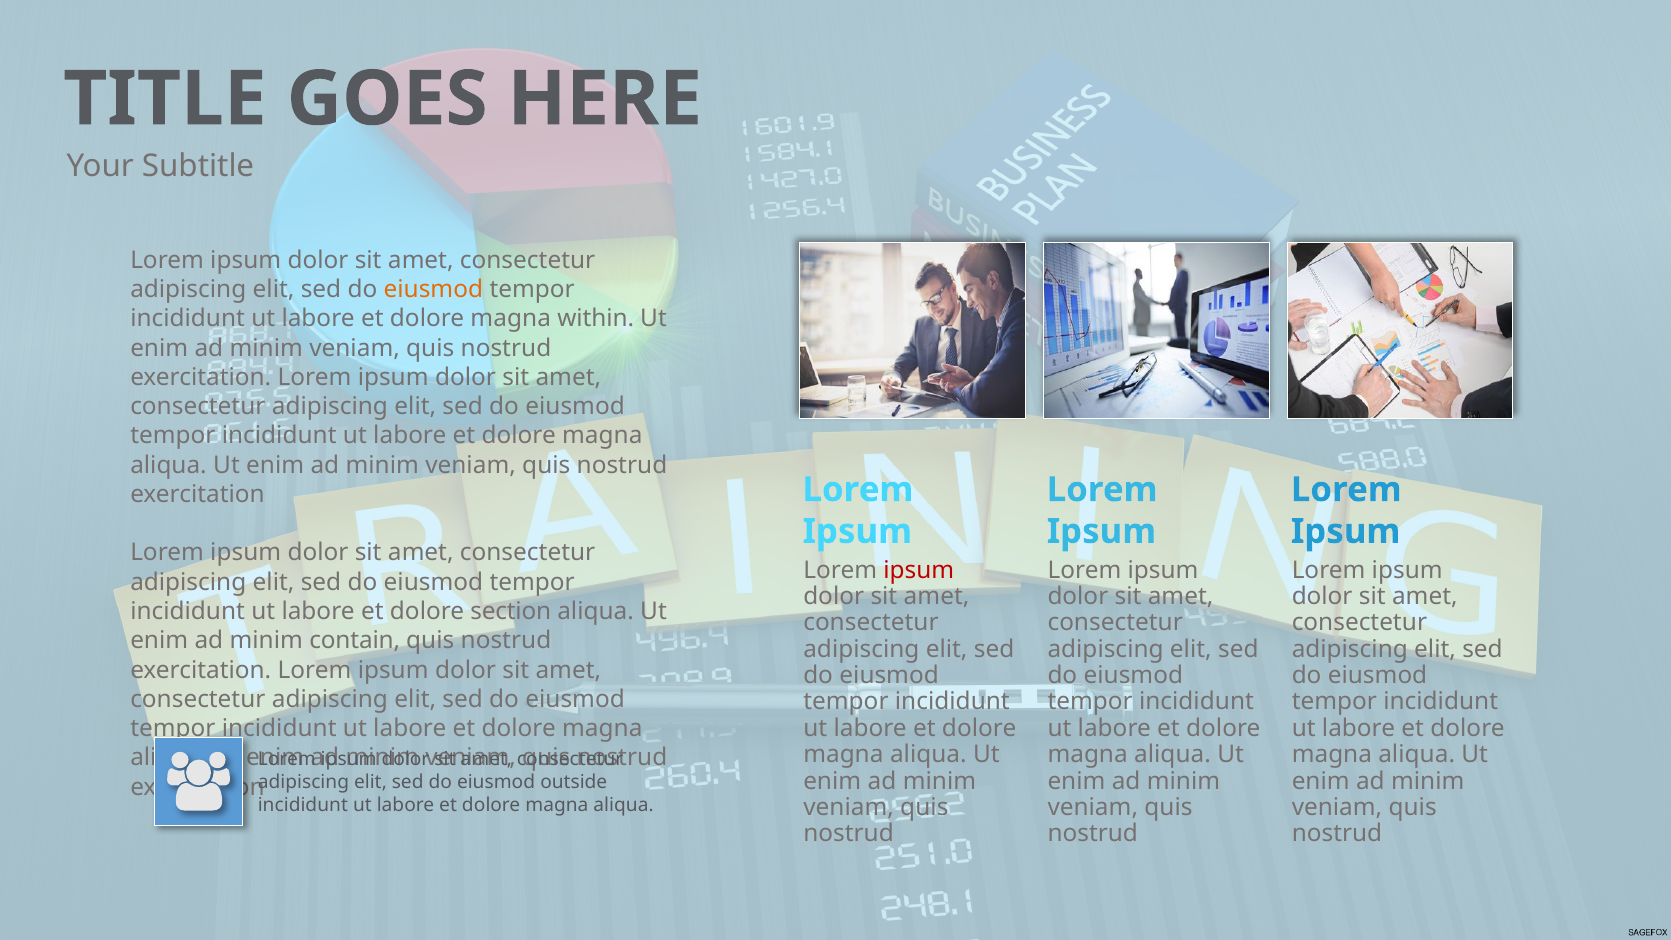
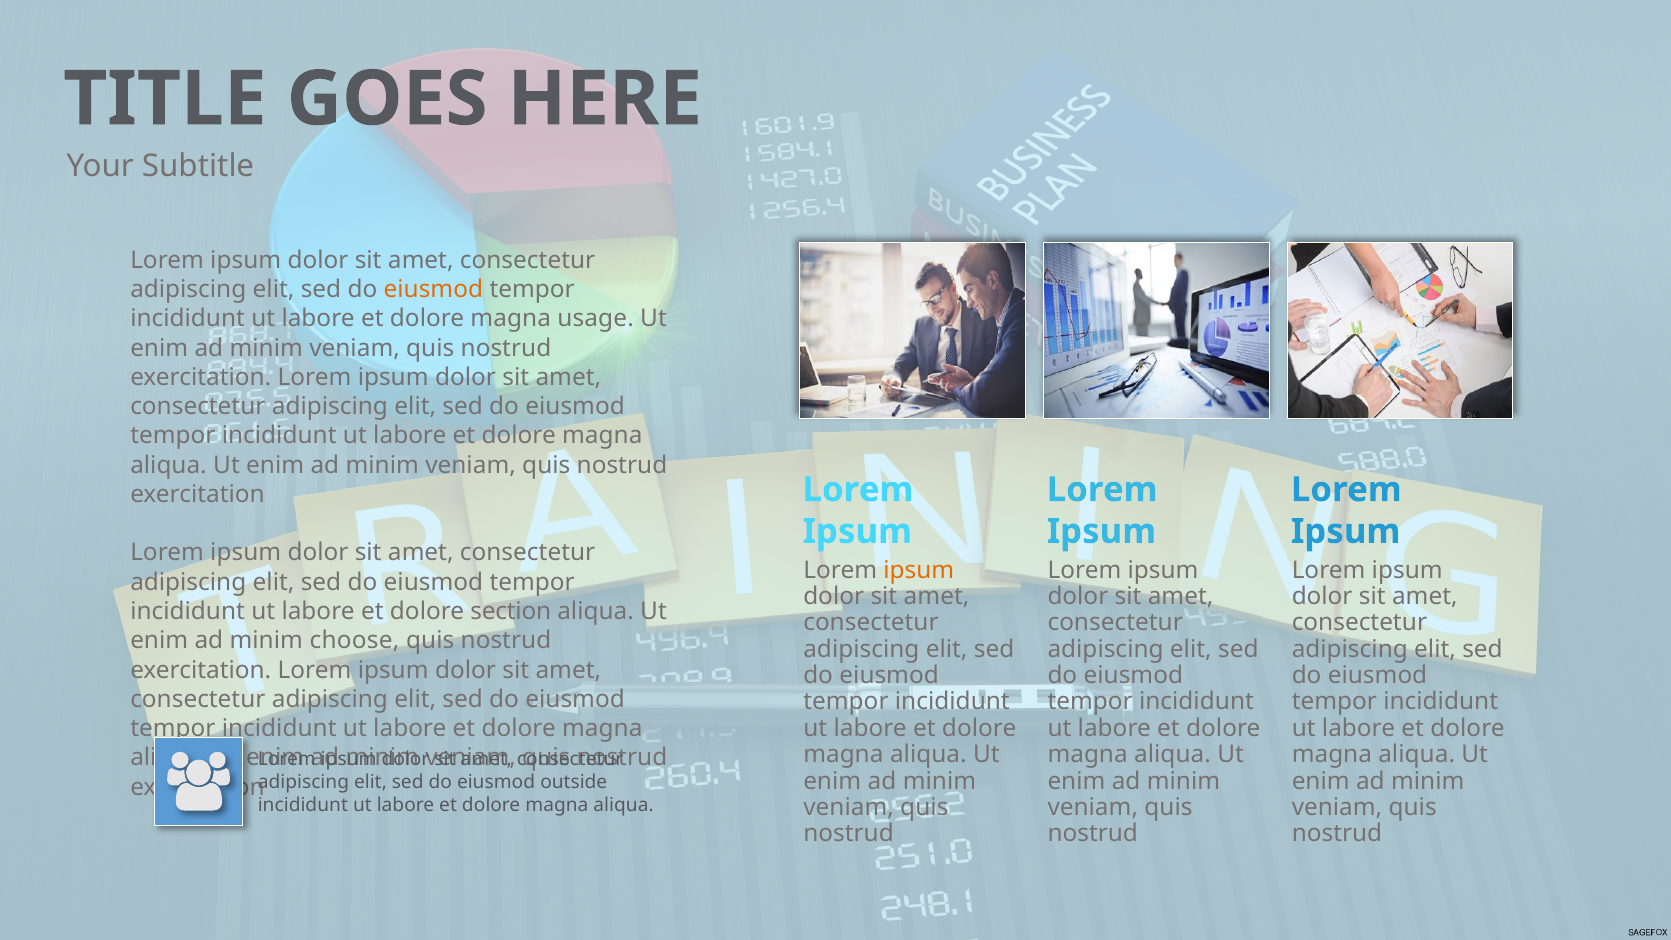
within: within -> usage (596, 319)
ipsum colour: red -> orange (919, 570)
contain: contain -> choose (355, 641)
